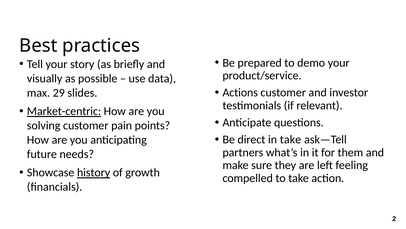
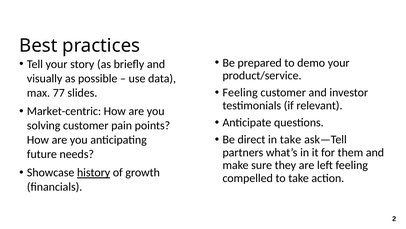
Actions: Actions -> Feeling (240, 92)
29: 29 -> 77 (59, 93)
Market-centric underline: present -> none (64, 111)
